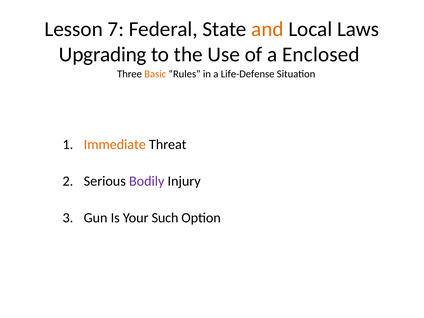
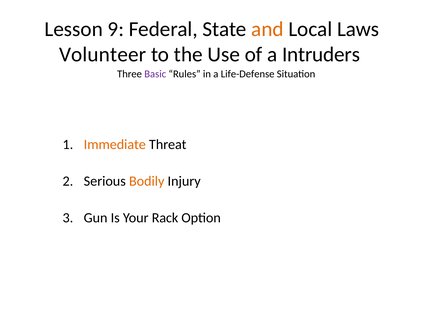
7: 7 -> 9 (116, 29)
Upgrading: Upgrading -> Volunteer (103, 55)
Enclosed: Enclosed -> Intruders (321, 55)
Basic colour: orange -> purple (155, 74)
Bodily colour: purple -> orange (147, 181)
Such: Such -> Rack (165, 218)
